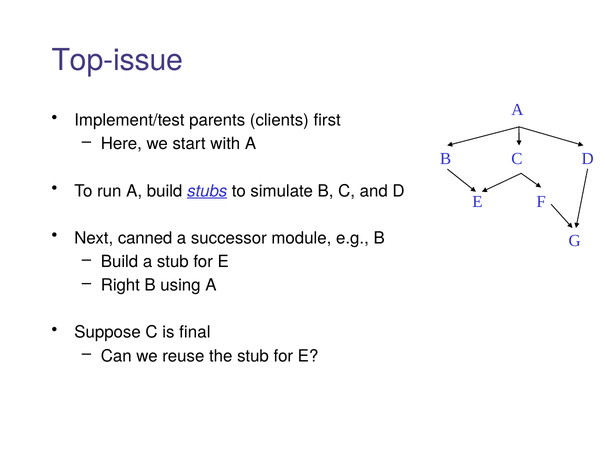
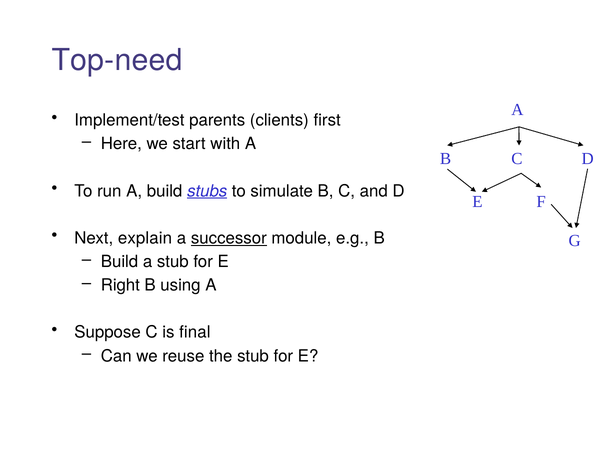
Top-issue: Top-issue -> Top-need (117, 60)
canned: canned -> explain (145, 238)
successor underline: none -> present (229, 238)
